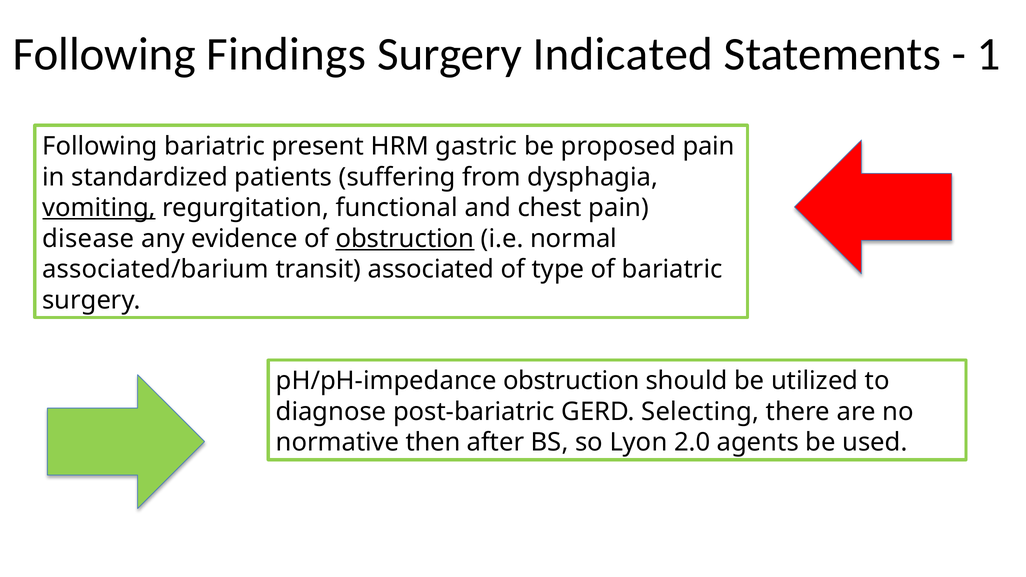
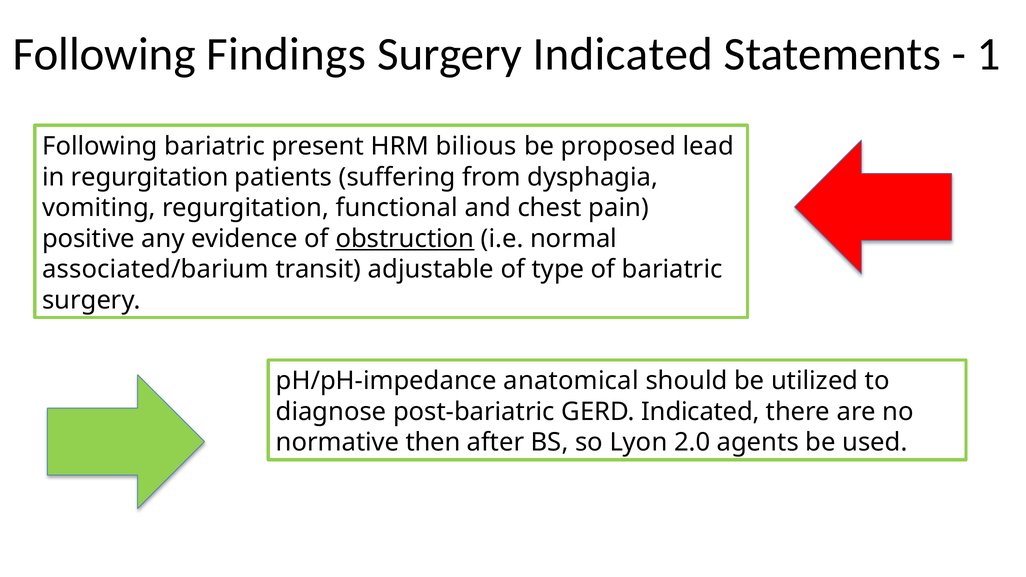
gastric: gastric -> bilious (476, 146)
proposed pain: pain -> lead (708, 146)
in standardized: standardized -> regurgitation (150, 177)
vomiting underline: present -> none (99, 208)
disease: disease -> positive (89, 239)
associated: associated -> adjustable (431, 269)
pH/pH-impedance obstruction: obstruction -> anatomical (571, 381)
GERD Selecting: Selecting -> Indicated (700, 412)
